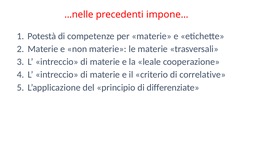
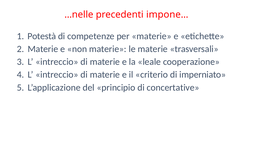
correlative: correlative -> imperniato (203, 75)
differenziate: differenziate -> concertative (173, 88)
